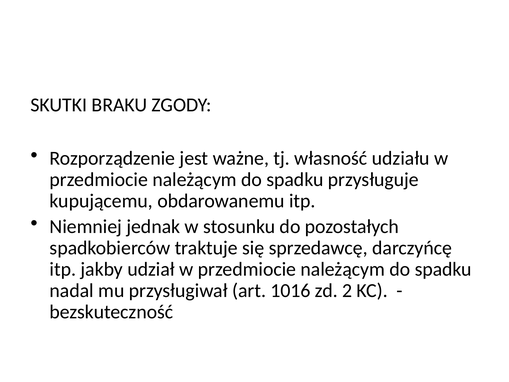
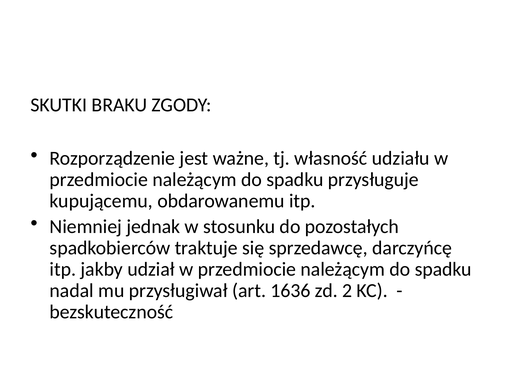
1016: 1016 -> 1636 (290, 291)
